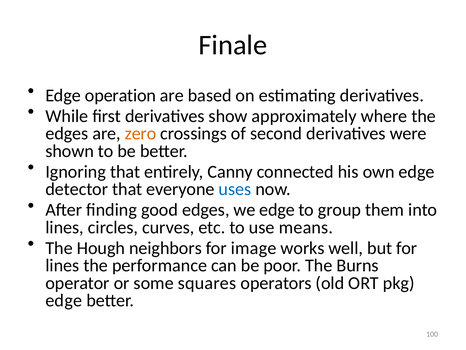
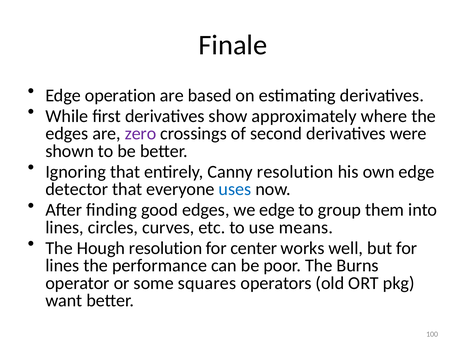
zero colour: orange -> purple (141, 133)
Canny connected: connected -> resolution (295, 172)
Hough neighbors: neighbors -> resolution (166, 248)
image: image -> center (254, 248)
edge: edge -> want (64, 300)
